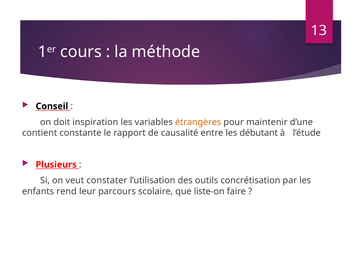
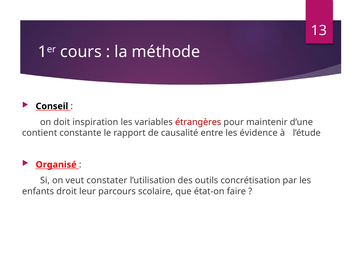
étrangères colour: orange -> red (198, 122)
débutant: débutant -> évidence (259, 133)
Plusieurs: Plusieurs -> Organisé (56, 164)
rend: rend -> droit (67, 191)
liste-on: liste-on -> état-on (209, 191)
